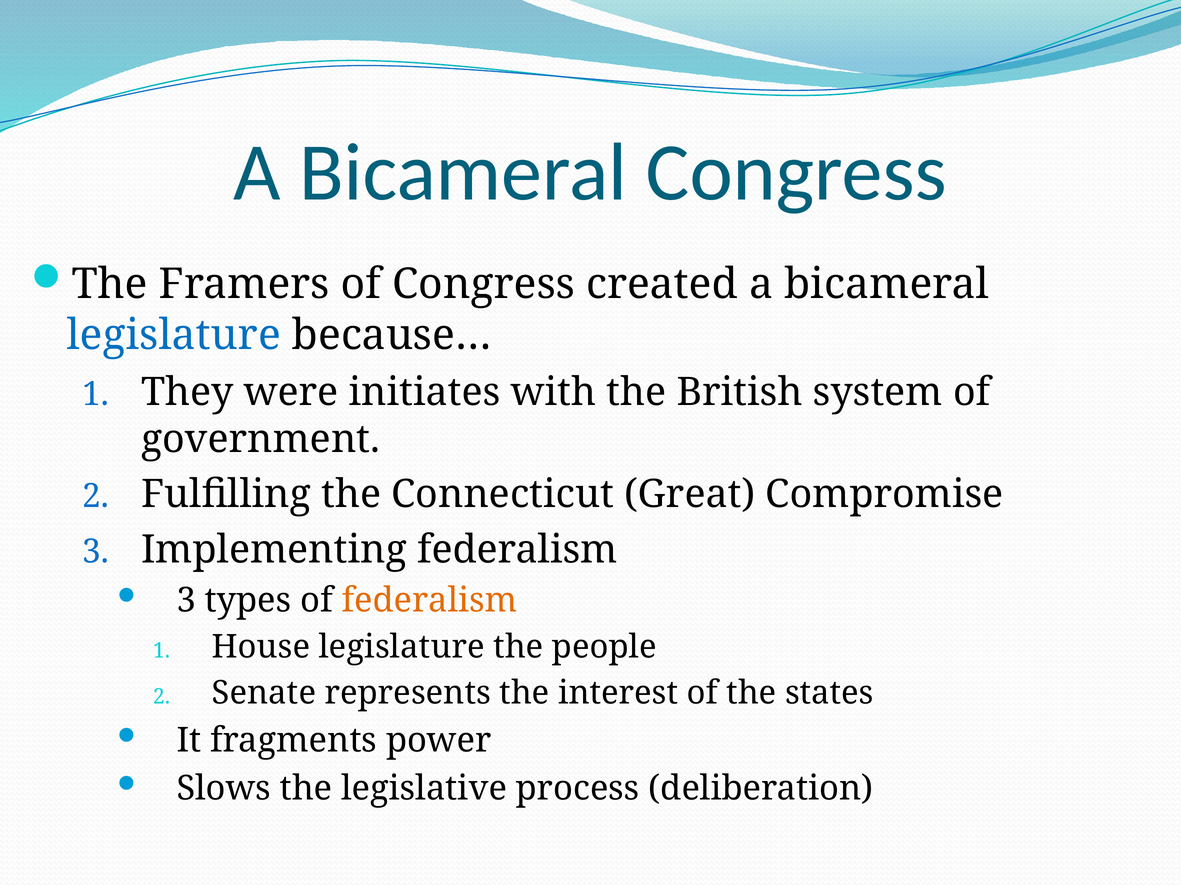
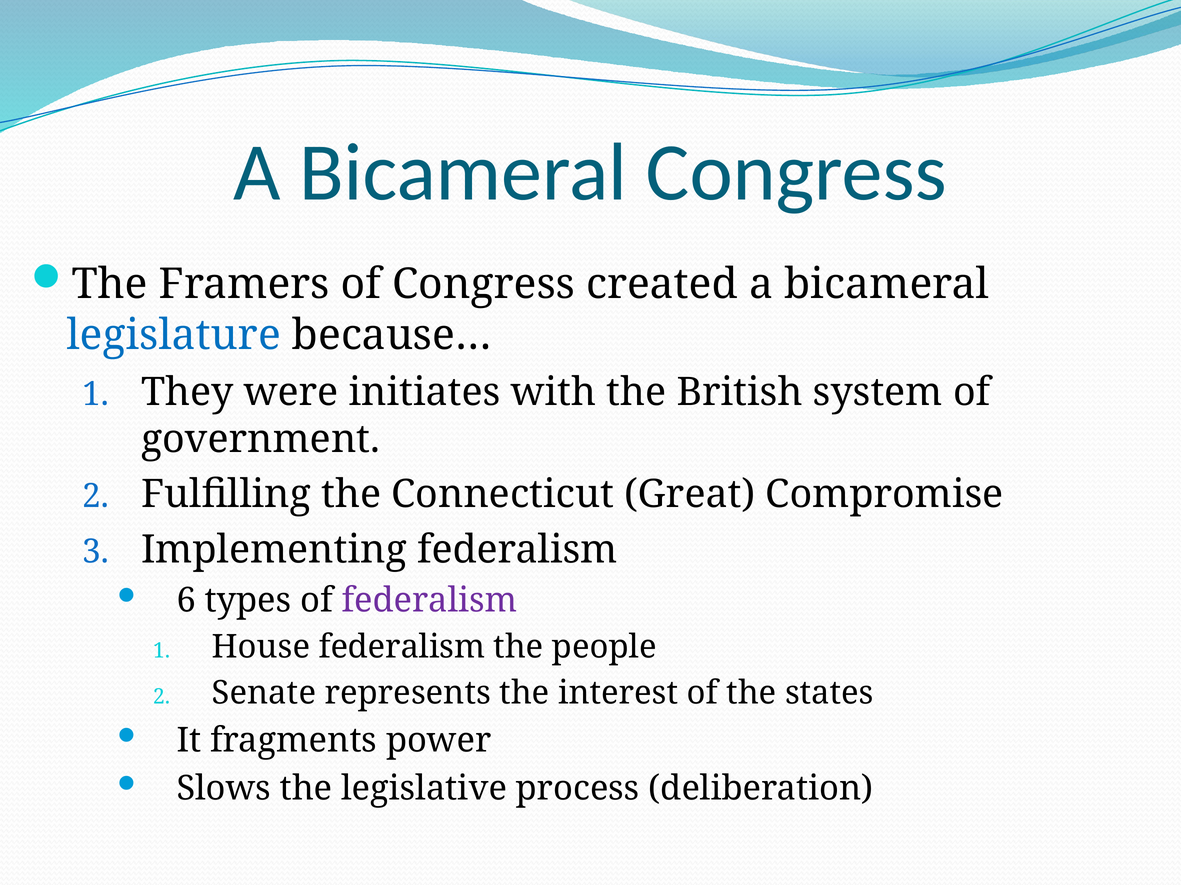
3: 3 -> 6 (186, 601)
federalism colour: orange -> purple (430, 601)
House legislature: legislature -> federalism (402, 648)
